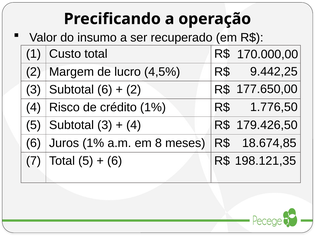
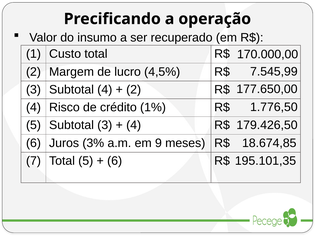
9.442,25: 9.442,25 -> 7.545,99 (274, 72)
Subtotal 6: 6 -> 4 (105, 90)
Juros 1%: 1% -> 3% (93, 143)
8: 8 -> 9 (158, 143)
198.121,35: 198.121,35 -> 195.101,35 (265, 161)
